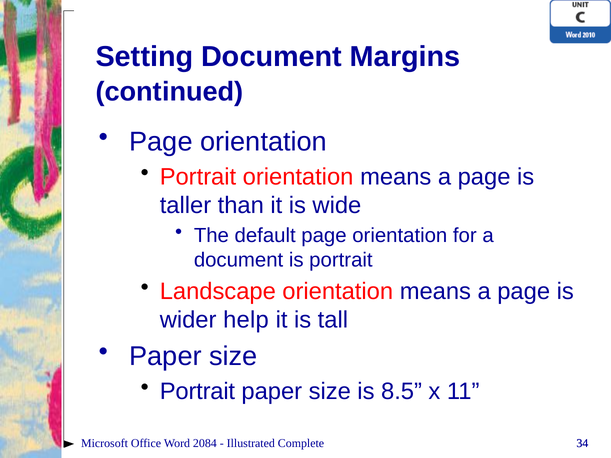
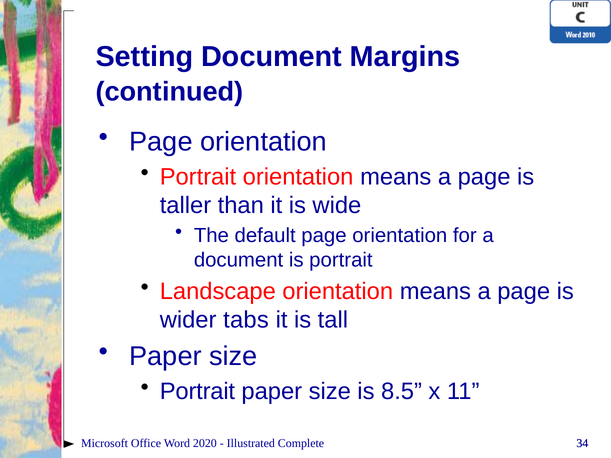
help: help -> tabs (246, 320)
2084: 2084 -> 2020 (205, 444)
